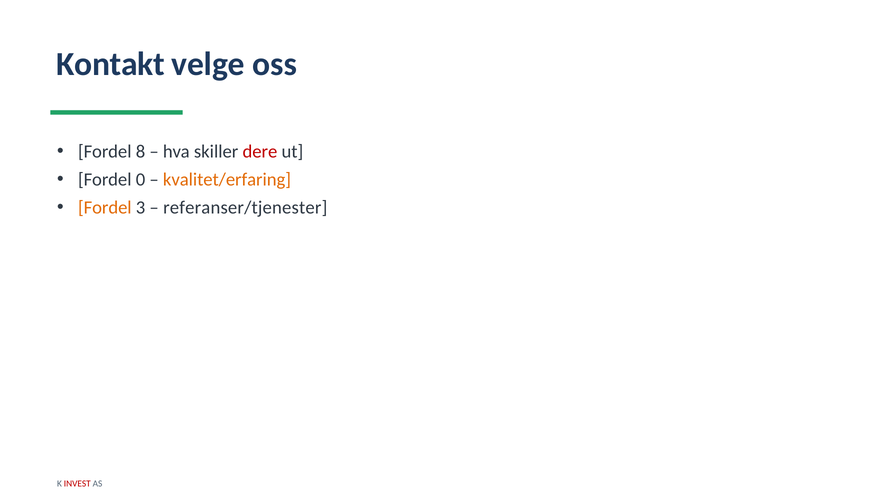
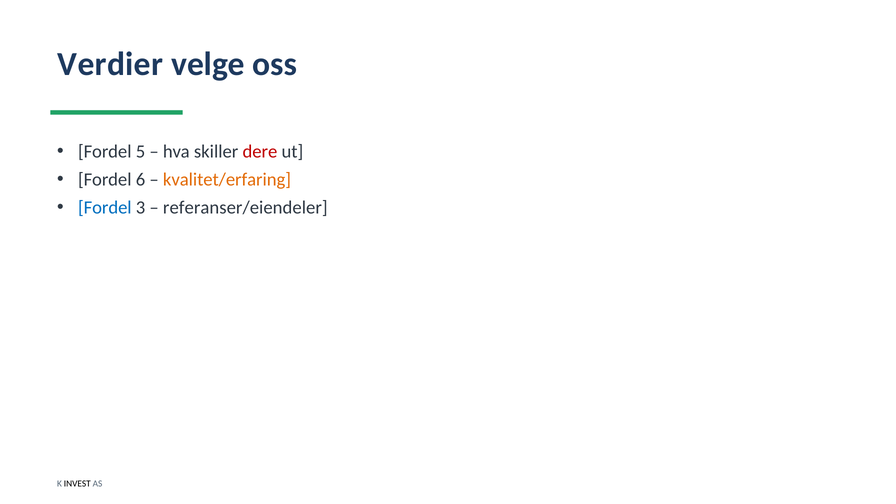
Kontakt: Kontakt -> Verdier (110, 64)
8: 8 -> 5 (141, 152)
0: 0 -> 6 (141, 180)
Fordel colour: orange -> blue (105, 208)
referanser/tjenester: referanser/tjenester -> referanser/eiendeler (245, 208)
INVEST colour: red -> black (77, 484)
